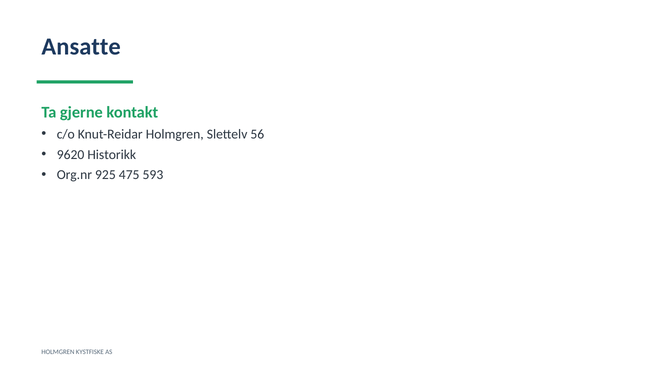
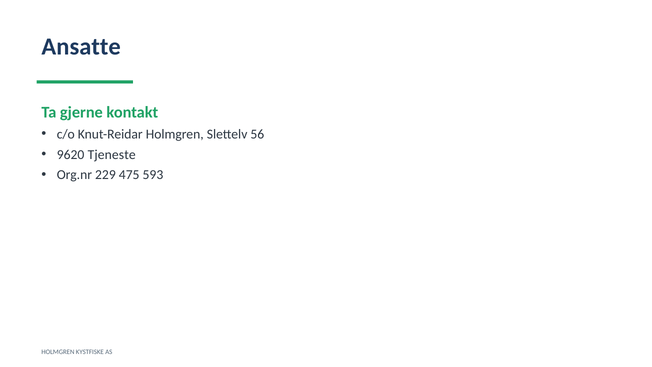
Historikk: Historikk -> Tjeneste (112, 154)
925: 925 -> 229 (105, 175)
